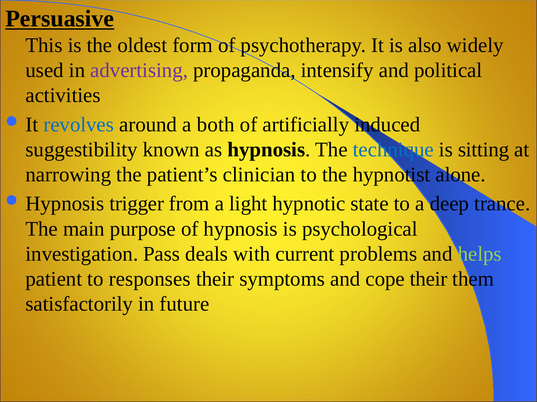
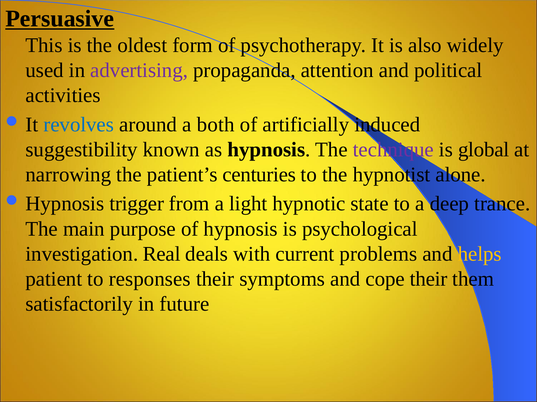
intensify: intensify -> attention (337, 70)
technique colour: blue -> purple (393, 150)
sitting: sitting -> global (484, 150)
clinician: clinician -> centuries (259, 175)
Pass: Pass -> Real (162, 254)
helps colour: light green -> yellow (480, 254)
